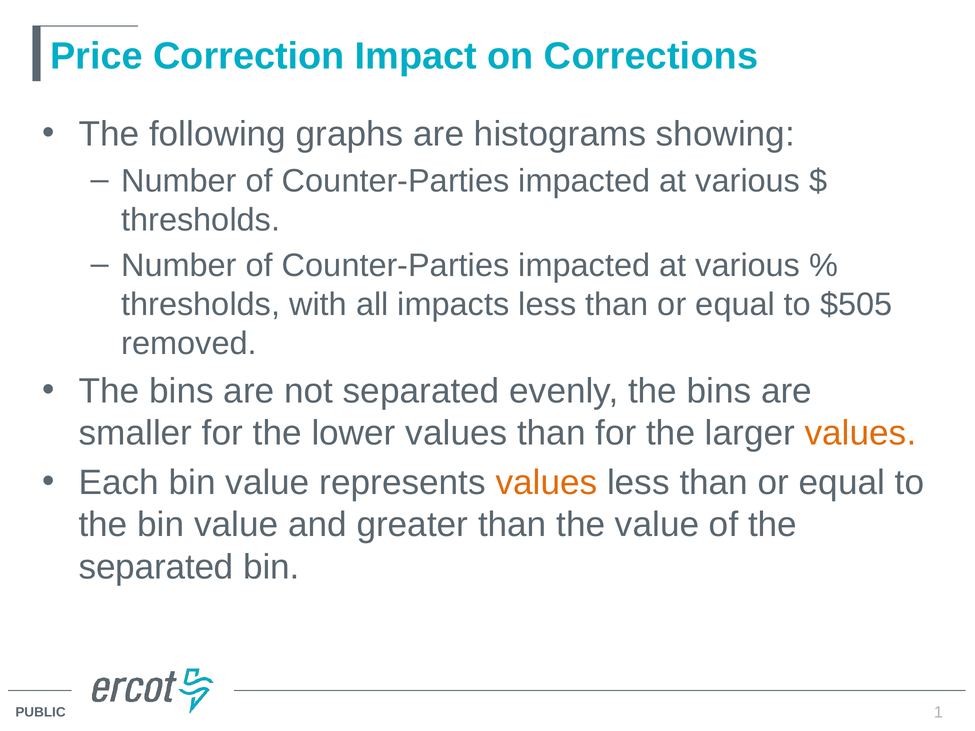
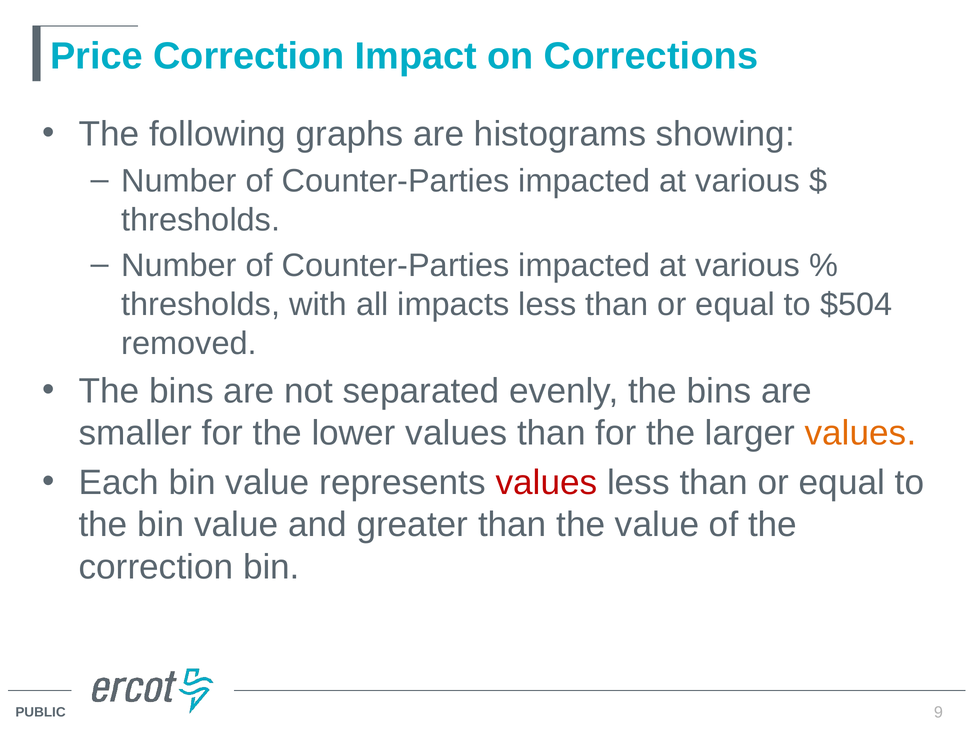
$505: $505 -> $504 (856, 304)
values colour: orange -> red (546, 483)
separated: separated -> correction (156, 567)
1: 1 -> 9 (938, 712)
